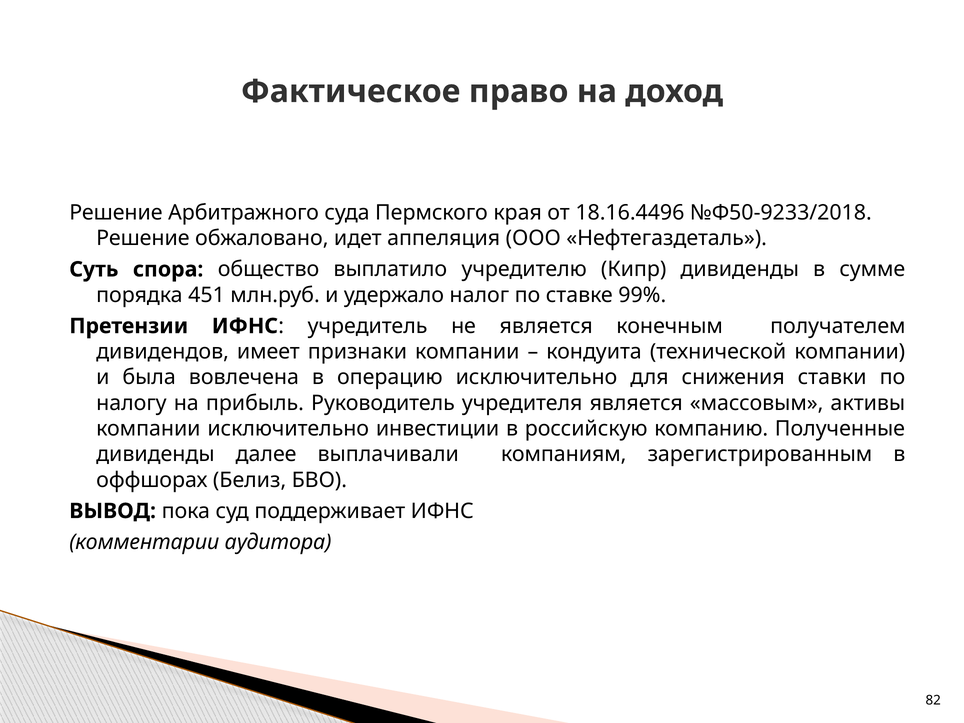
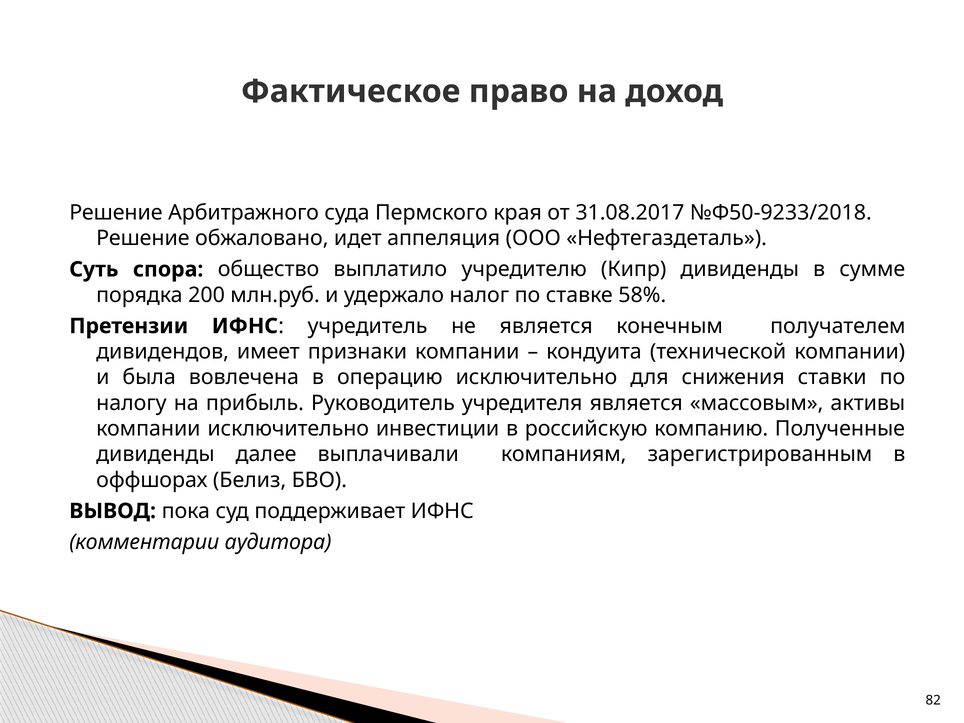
18.16.4496: 18.16.4496 -> 31.08.2017 (630, 213)
451: 451 -> 200 (207, 295)
99%: 99% -> 58% (642, 295)
